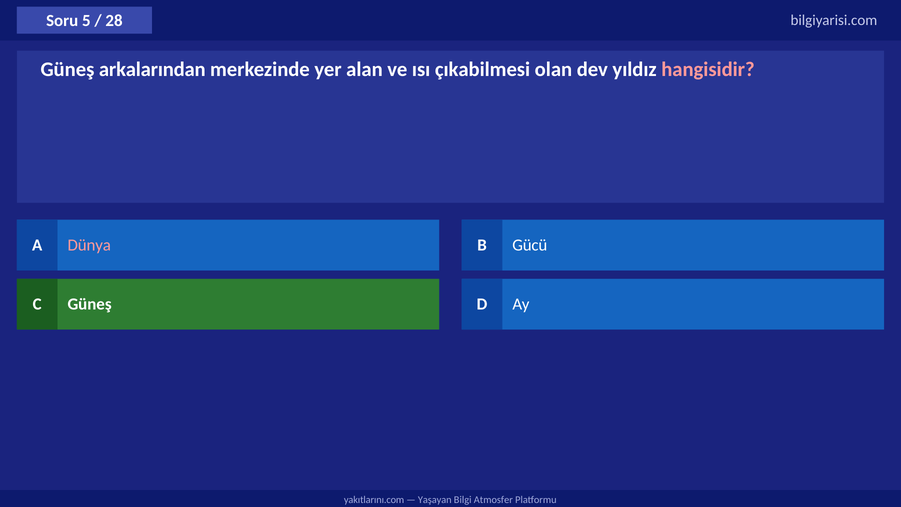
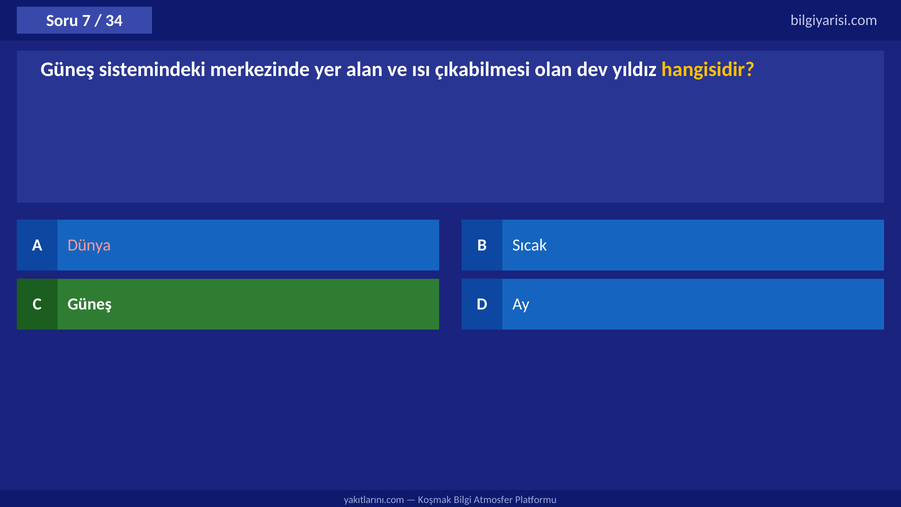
5: 5 -> 7 (86, 21)
28: 28 -> 34 (114, 21)
arkalarından: arkalarından -> sistemindeki (152, 69)
hangisidir colour: pink -> yellow (708, 69)
Gücü: Gücü -> Sıcak (530, 245)
Yaşayan: Yaşayan -> Koşmak (435, 500)
